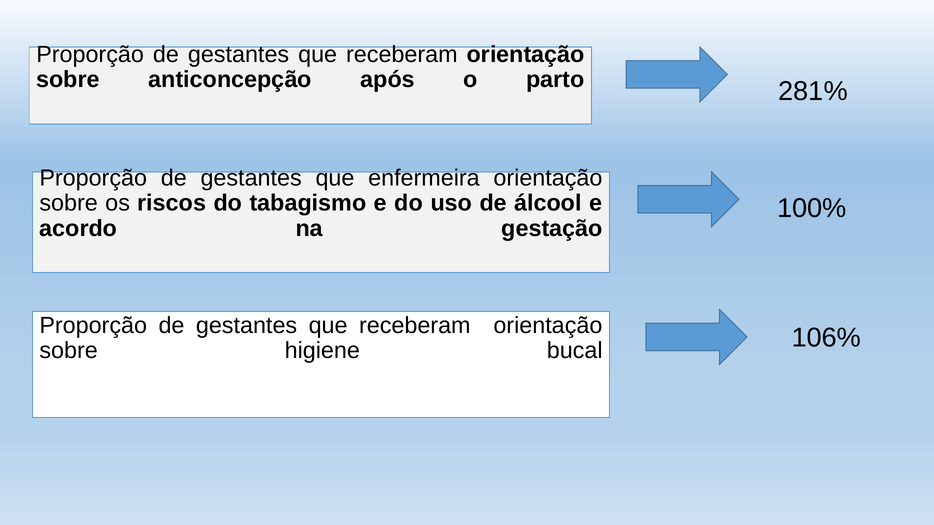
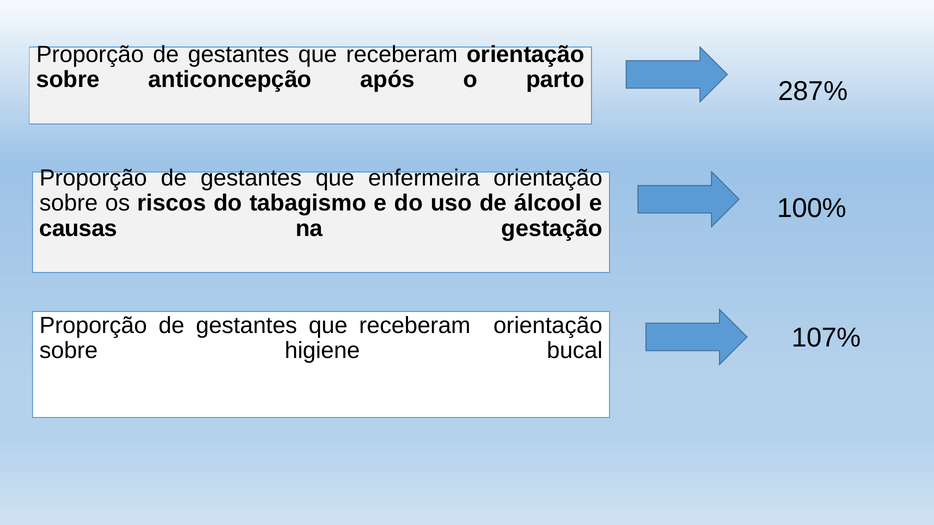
281%: 281% -> 287% (813, 91)
acordo: acordo -> causas (78, 229)
106%: 106% -> 107% (826, 338)
